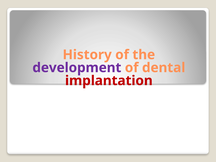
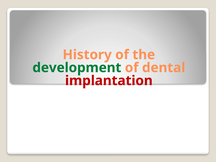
development colour: purple -> green (77, 68)
